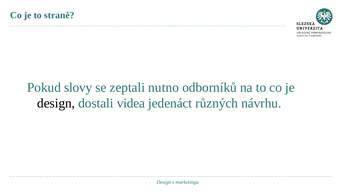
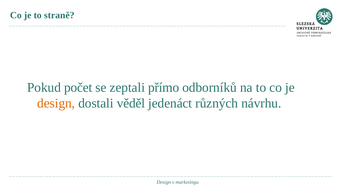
slovy: slovy -> počet (78, 87)
nutno: nutno -> přímo (164, 87)
design colour: black -> orange (56, 103)
videa: videa -> věděl (131, 103)
